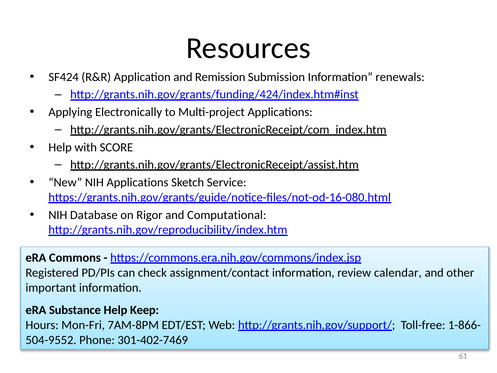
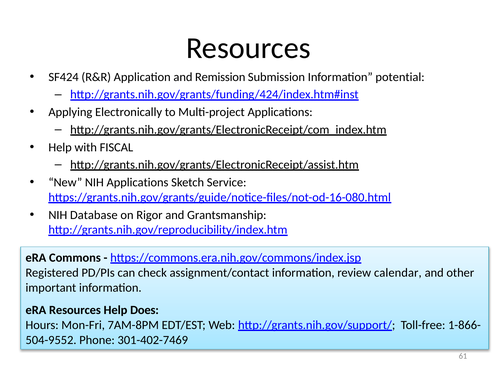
renewals: renewals -> potential (400, 77)
SCORE: SCORE -> FISCAL (116, 147)
Computational: Computational -> Grantsmanship (227, 215)
eRA Substance: Substance -> Resources (75, 310)
Keep: Keep -> Does (145, 310)
